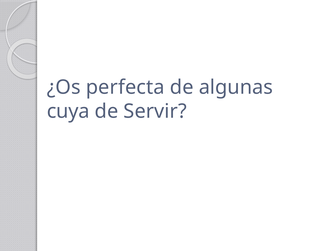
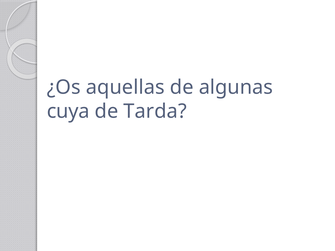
perfecta: perfecta -> aquellas (125, 87)
Servir: Servir -> Tarda (155, 111)
